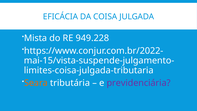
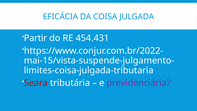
Mista: Mista -> Partir (36, 38)
949.228: 949.228 -> 454.431 (92, 38)
Seara colour: orange -> red (36, 83)
